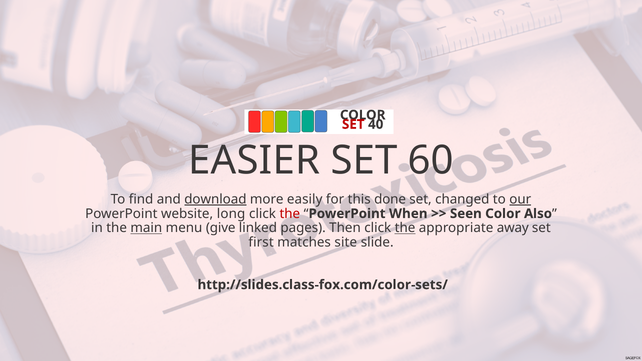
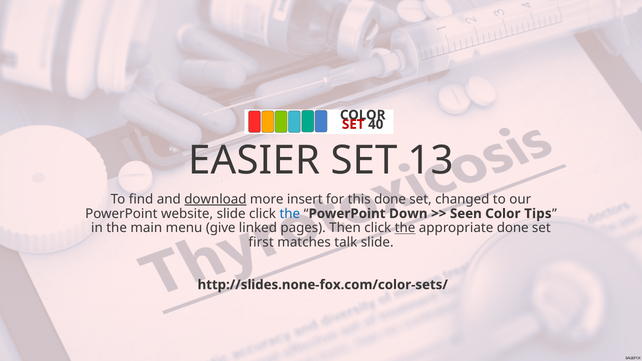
60: 60 -> 13 (431, 160)
easily: easily -> insert (305, 199)
our underline: present -> none (520, 199)
website long: long -> slide (231, 214)
the colour: red -> blue (290, 214)
When: When -> Down (408, 214)
Also: Also -> Tips (538, 214)
main underline: present -> none (146, 228)
appropriate away: away -> done (513, 228)
site: site -> talk (346, 243)
http://slides.class-fox.com/color-sets/: http://slides.class-fox.com/color-sets/ -> http://slides.none-fox.com/color-sets/ (323, 285)
